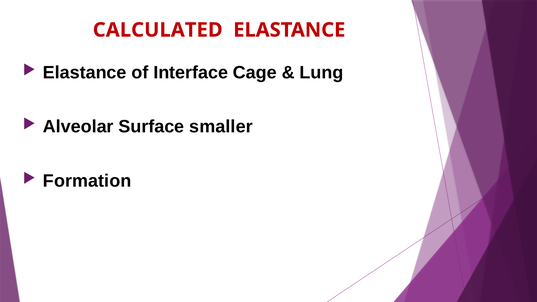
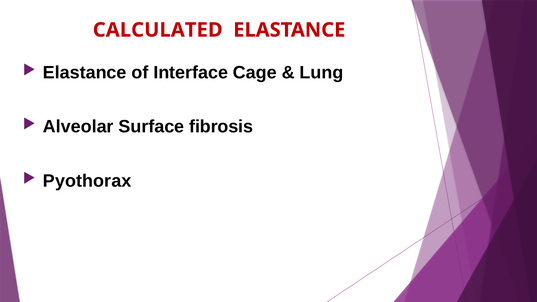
smaller: smaller -> fibrosis (221, 127)
Formation: Formation -> Pyothorax (87, 181)
